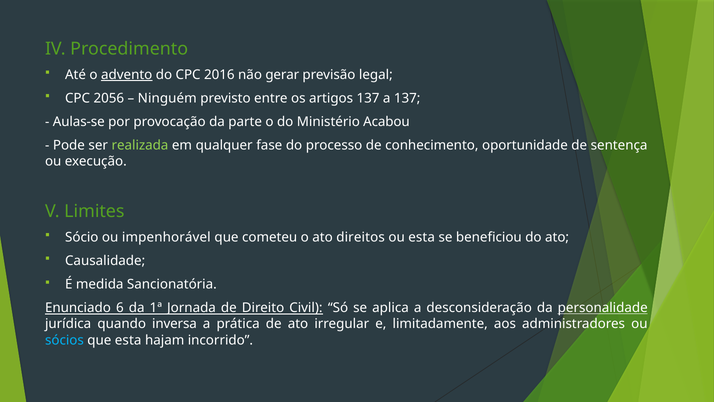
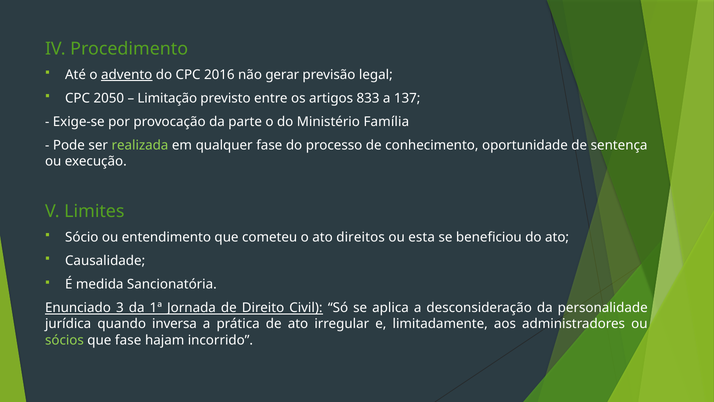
2056: 2056 -> 2050 (109, 98)
Ninguém: Ninguém -> Limitação (167, 98)
artigos 137: 137 -> 833 (368, 98)
Aulas-se: Aulas-se -> Exige-se (79, 122)
Acabou: Acabou -> Família (386, 122)
impenhorável: impenhorável -> entendimento (166, 237)
6: 6 -> 3 (120, 308)
personalidade underline: present -> none (603, 308)
sócios colour: light blue -> light green (64, 340)
que esta: esta -> fase (128, 340)
